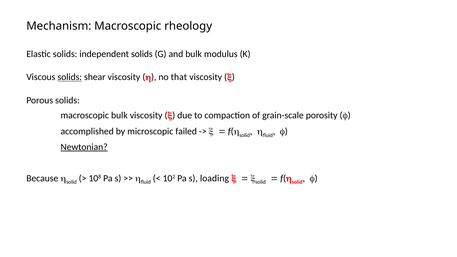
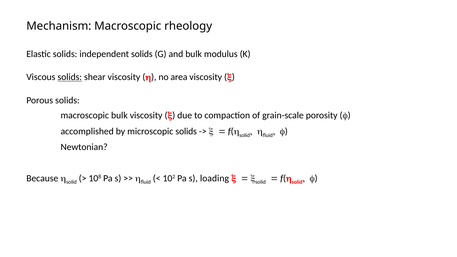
that: that -> area (179, 77)
microscopic failed: failed -> solids (186, 132)
Newtonian underline: present -> none (84, 147)
